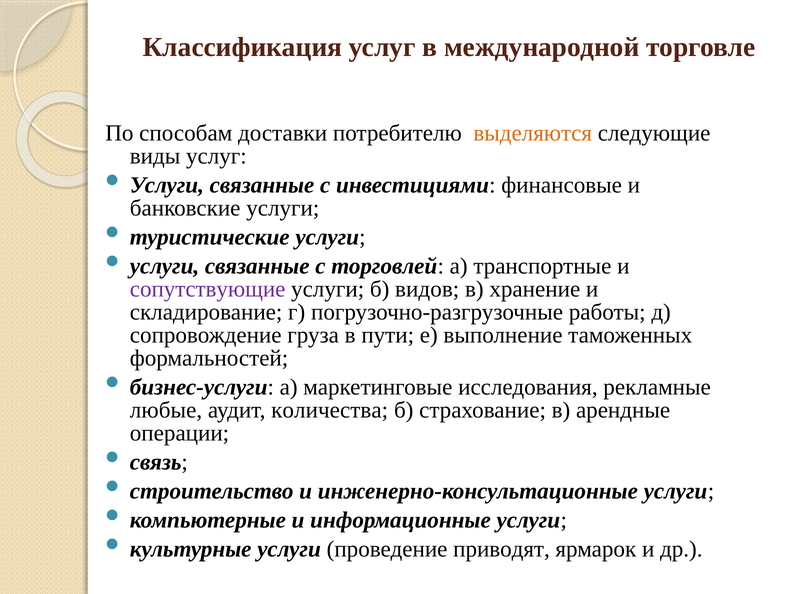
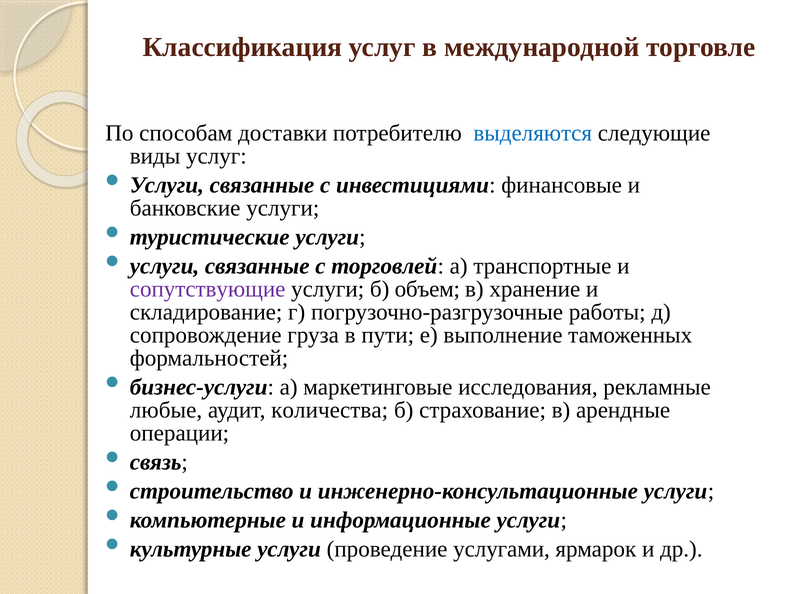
выделяются colour: orange -> blue (533, 133)
видов: видов -> объем (427, 289)
приводят: приводят -> услугами (502, 549)
